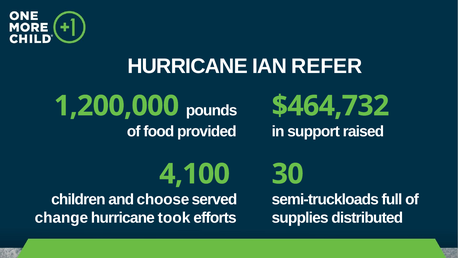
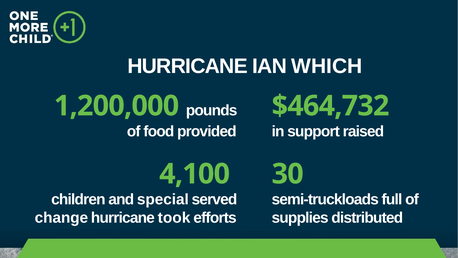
REFER: REFER -> WHICH (327, 66)
choose: choose -> special (163, 199)
